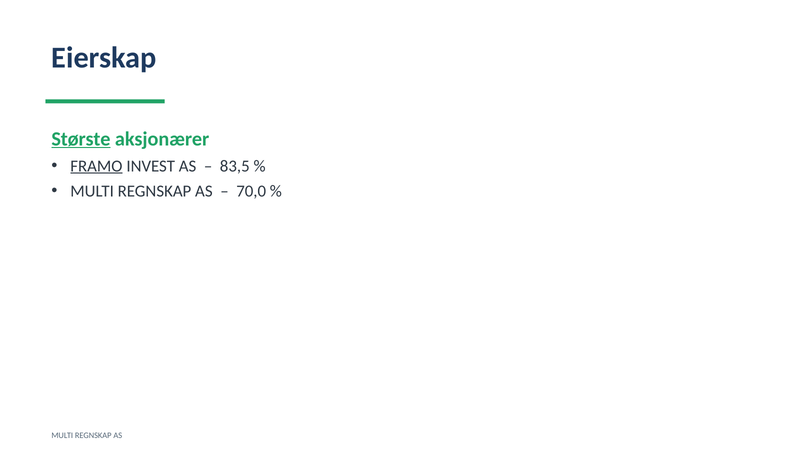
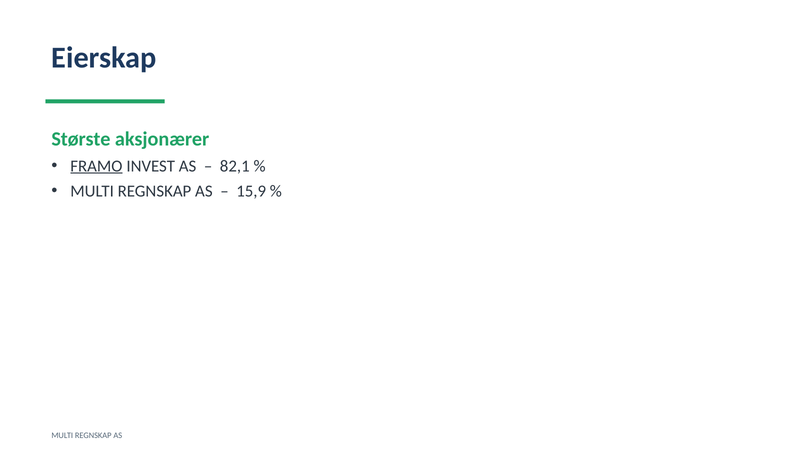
Største underline: present -> none (81, 139)
83,5: 83,5 -> 82,1 (235, 166)
70,0: 70,0 -> 15,9 (251, 191)
